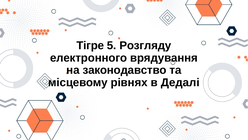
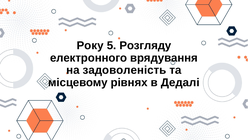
Тігре: Тігре -> Року (90, 45)
законодавство: законодавство -> задоволеність (125, 70)
